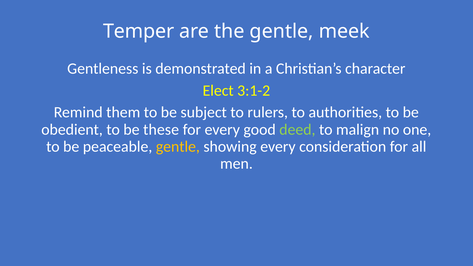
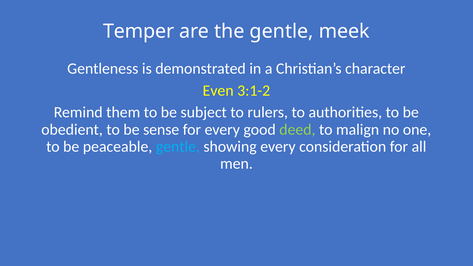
Elect: Elect -> Even (218, 90)
these: these -> sense (161, 130)
gentle colour: yellow -> light blue (178, 147)
